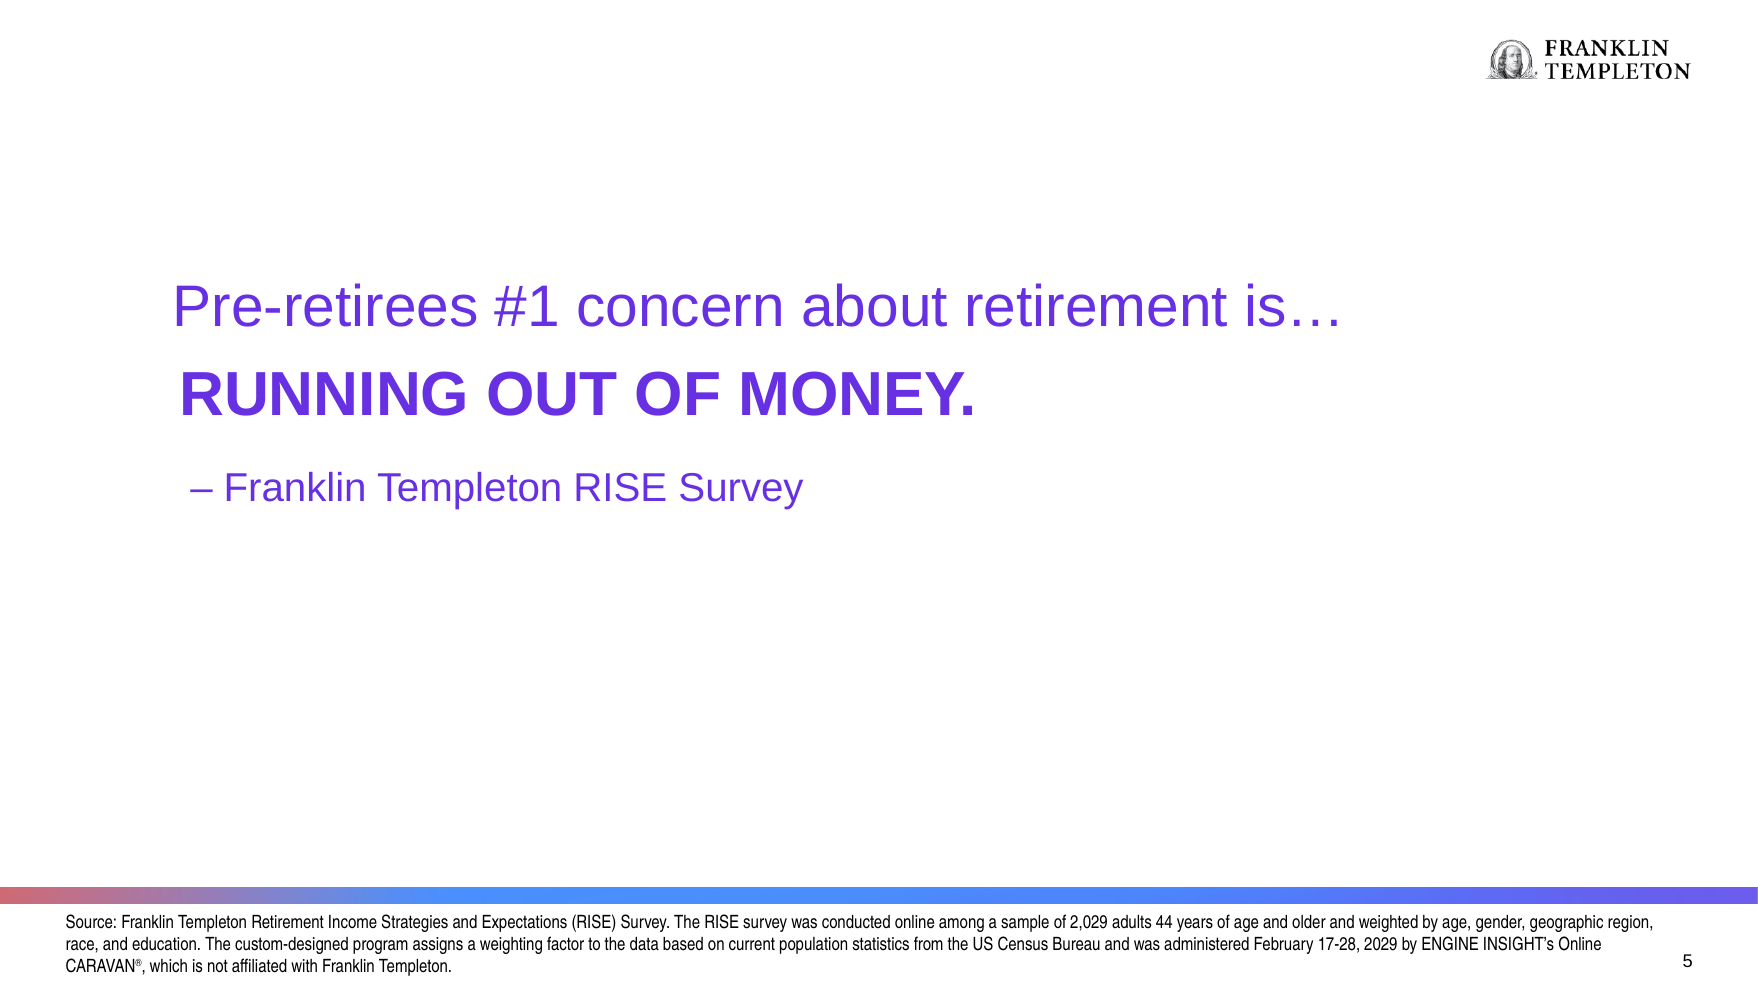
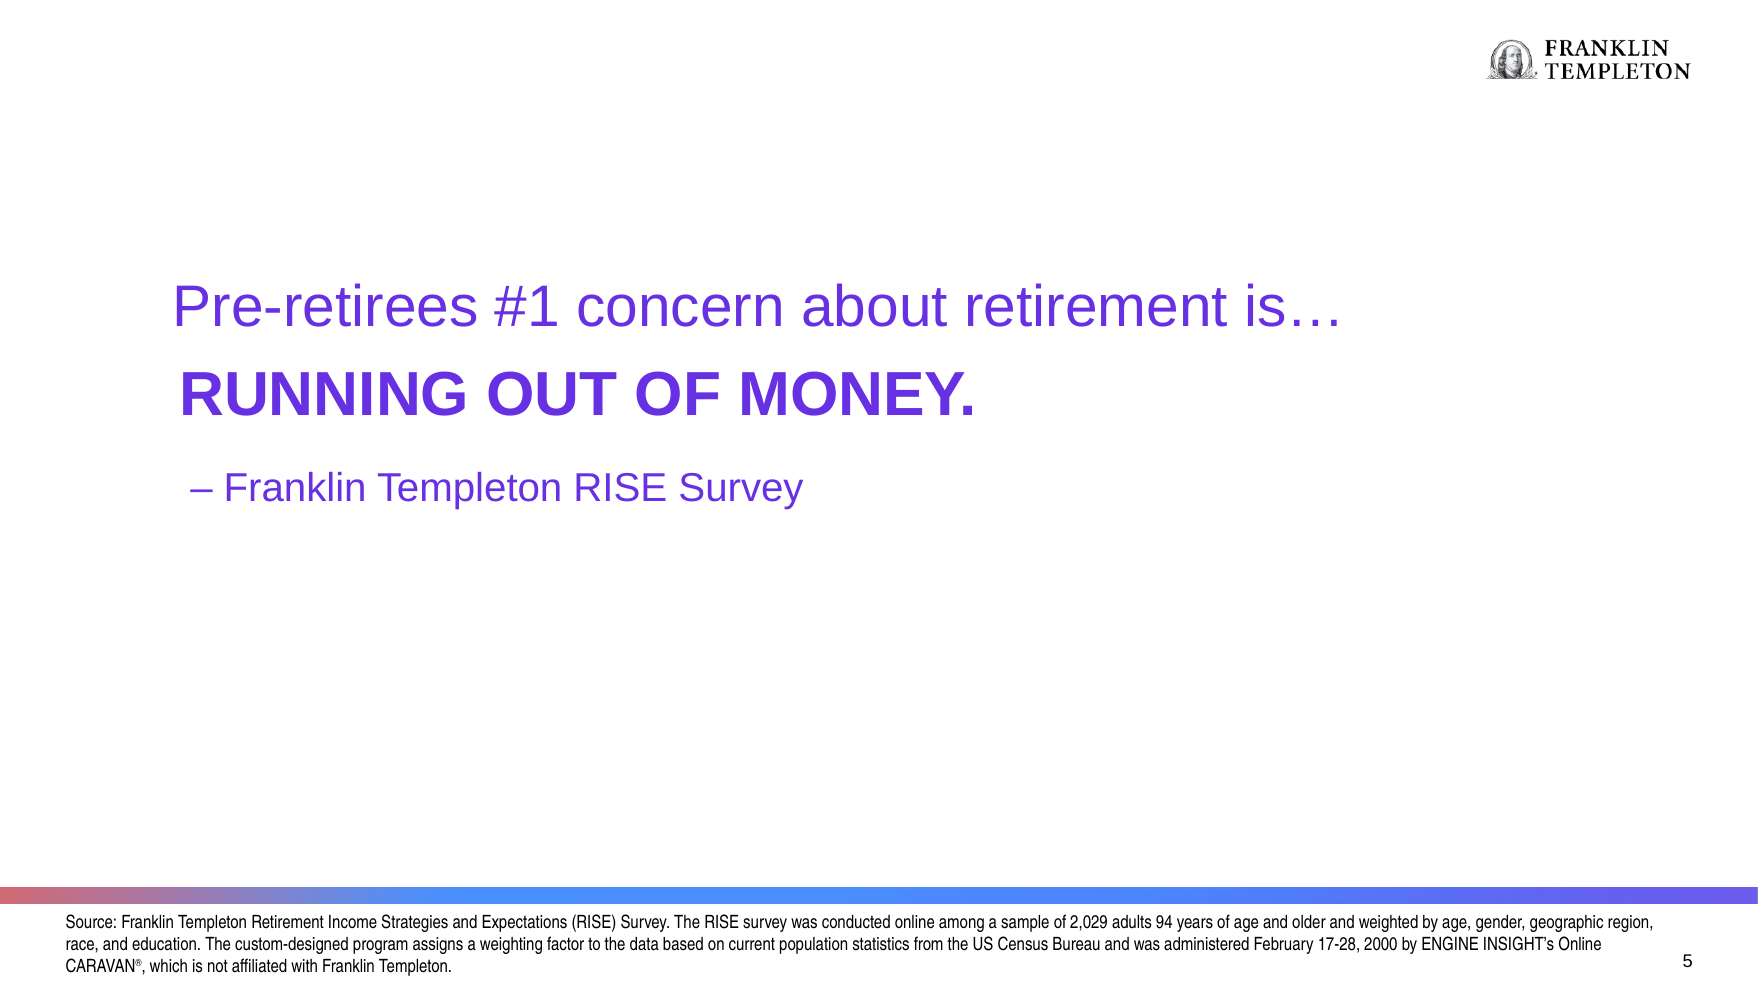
44: 44 -> 94 (1164, 922)
2029: 2029 -> 2000 (1381, 944)
